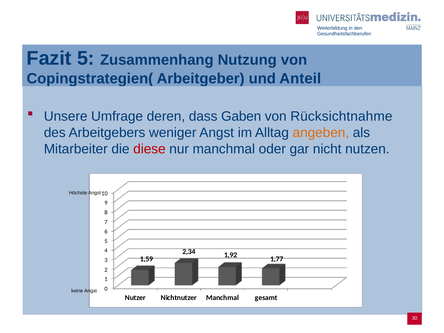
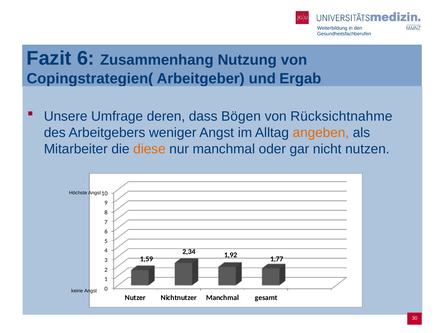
Fazit 5: 5 -> 6 (86, 58)
Anteil: Anteil -> Ergab (300, 79)
Gaben: Gaben -> Bögen (241, 116)
diese colour: red -> orange (149, 149)
